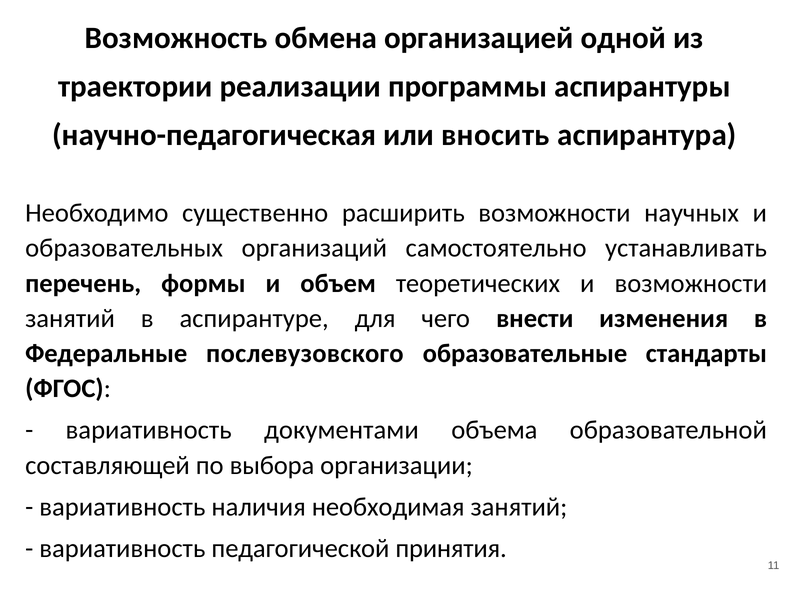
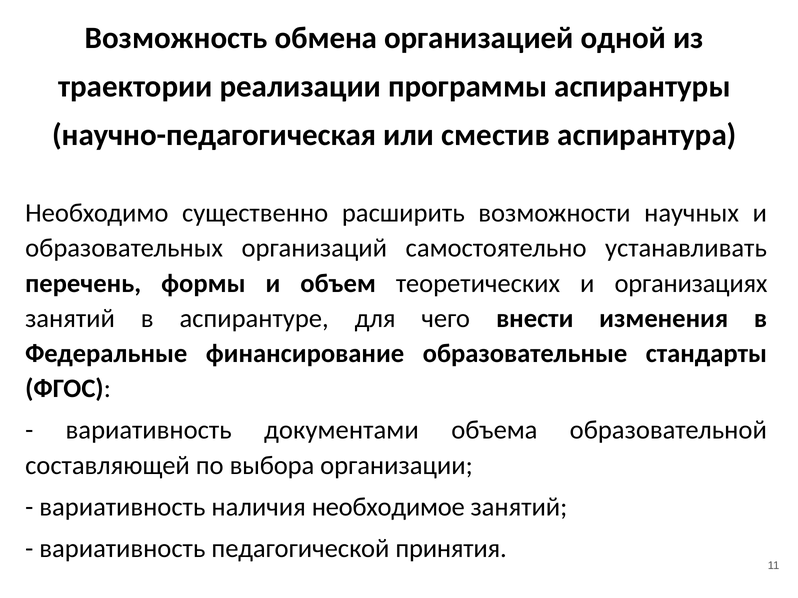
вносить: вносить -> сместив (496, 135)
и возможности: возможности -> организациях (691, 284)
послевузовского: послевузовского -> финансирование (305, 354)
необходимая: необходимая -> необходимое (388, 507)
